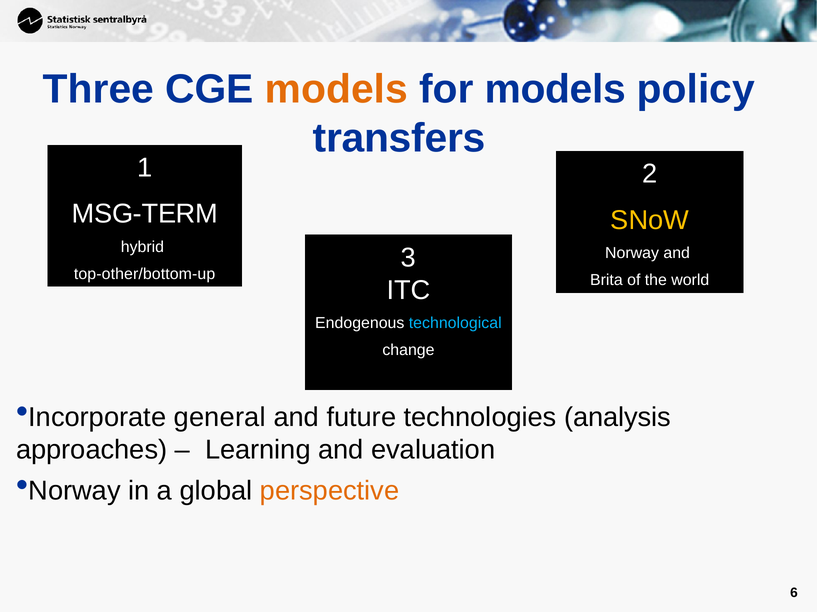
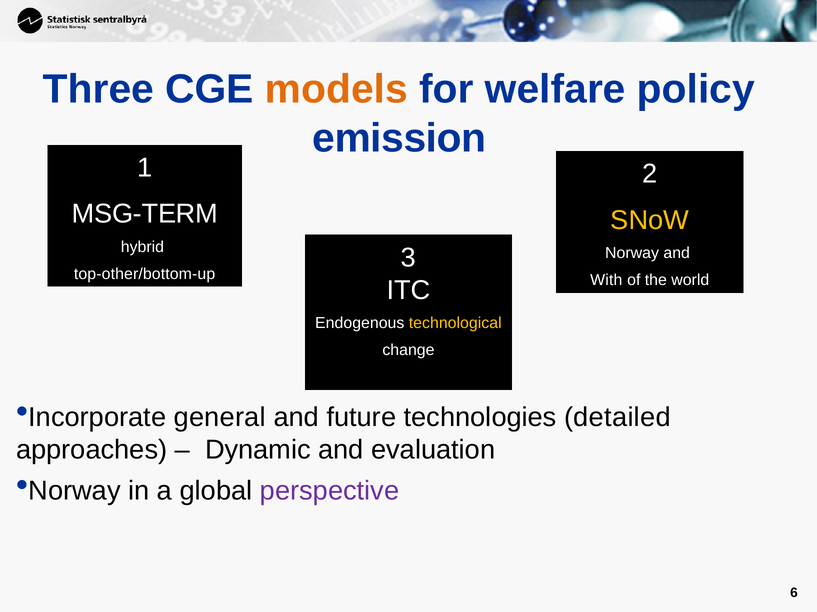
for models: models -> welfare (555, 89)
transfers: transfers -> emission (399, 138)
Brita: Brita -> With (606, 281)
technological colour: light blue -> yellow (455, 324)
analysis: analysis -> detailed (617, 418)
Learning: Learning -> Dynamic (258, 450)
perspective colour: orange -> purple (330, 491)
